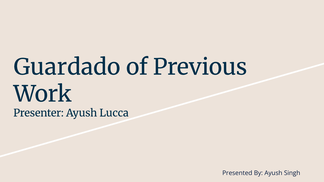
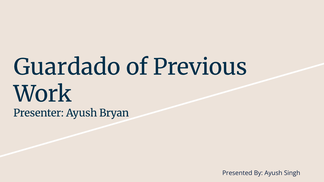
Lucca: Lucca -> Bryan (114, 113)
